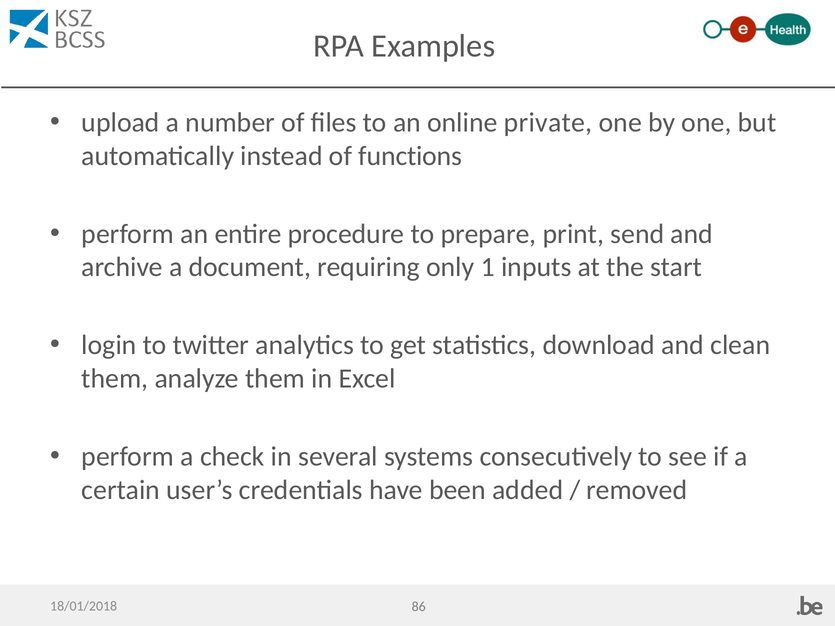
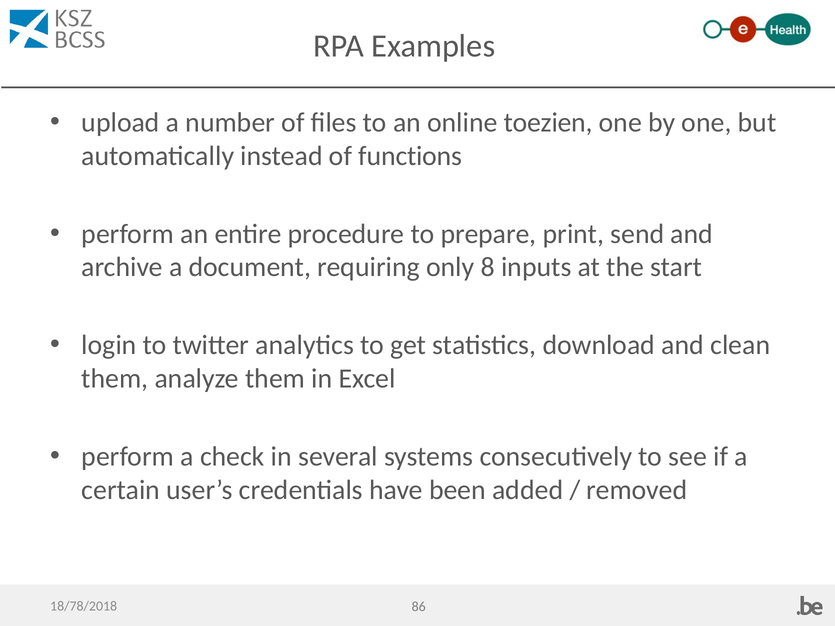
private: private -> toezien (548, 123)
1: 1 -> 8 (488, 267)
18/01/2018: 18/01/2018 -> 18/78/2018 (84, 606)
